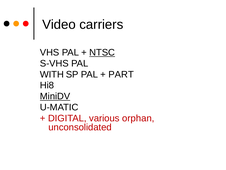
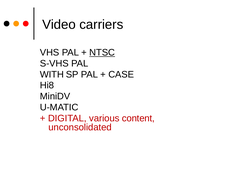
PART: PART -> CASE (121, 74)
MiniDV underline: present -> none (55, 96)
orphan: orphan -> content (138, 118)
